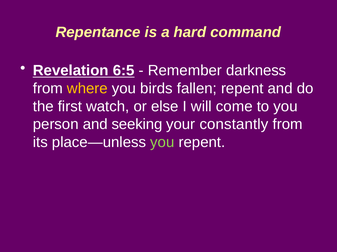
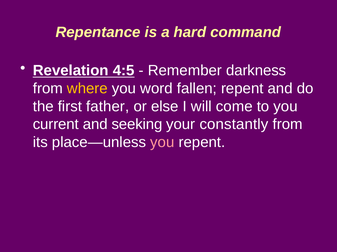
6:5: 6:5 -> 4:5 (124, 71)
birds: birds -> word (156, 89)
watch: watch -> father (108, 107)
person: person -> current (56, 125)
you colour: light green -> pink (162, 143)
